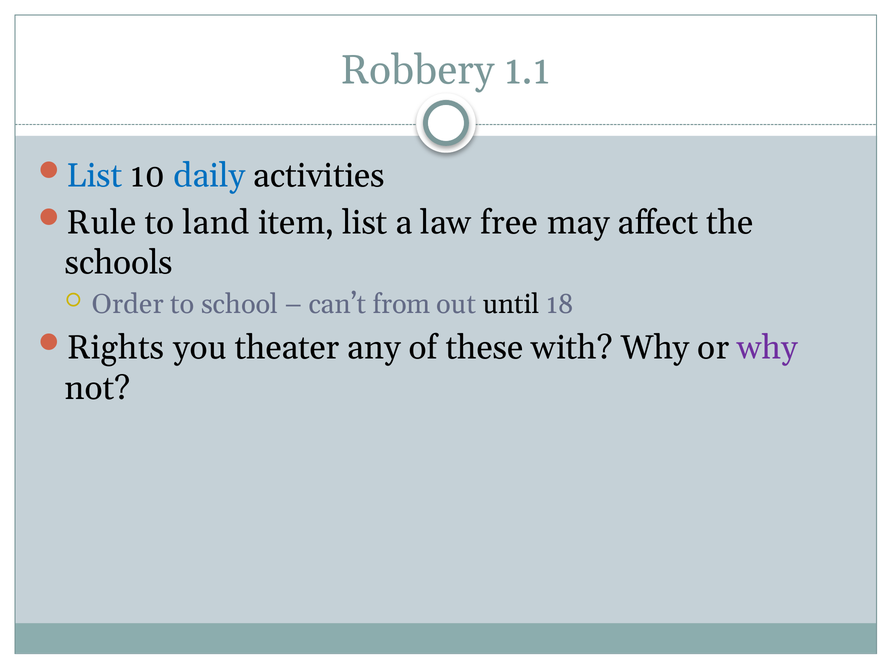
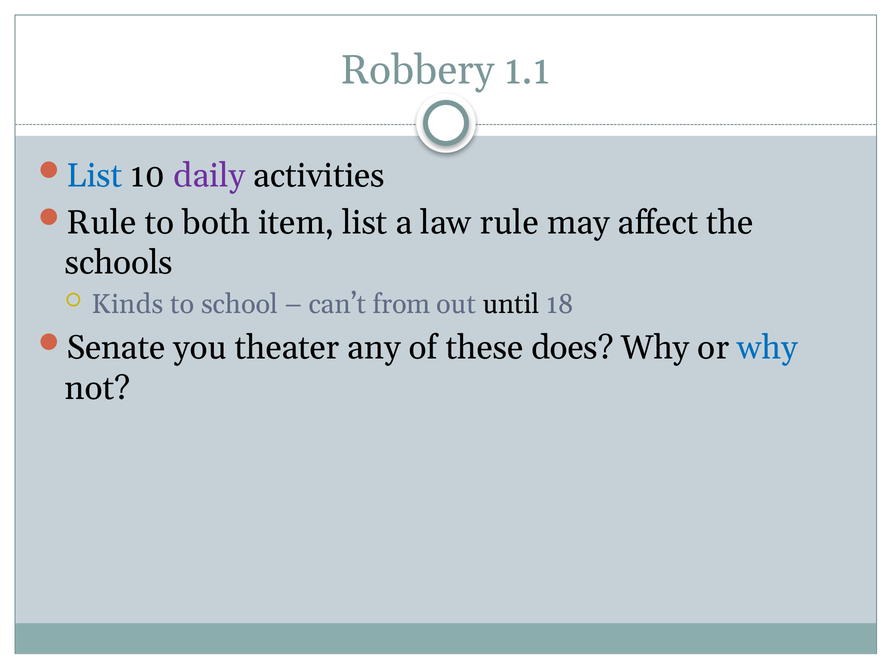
daily colour: blue -> purple (209, 176)
land: land -> both (216, 223)
law free: free -> rule (509, 223)
Order: Order -> Kinds (128, 304)
Rights: Rights -> Senate (116, 348)
with: with -> does (572, 348)
why colour: purple -> blue (768, 348)
